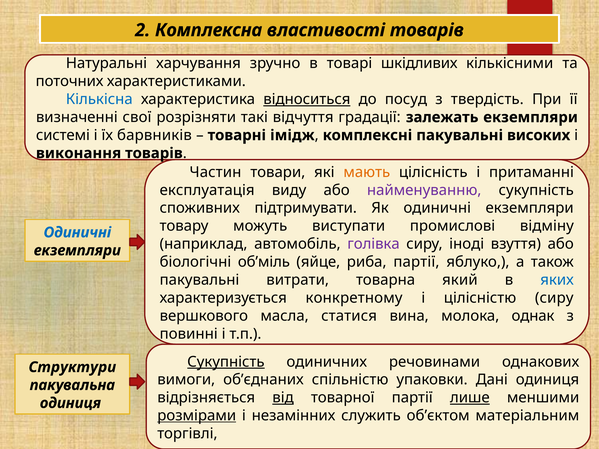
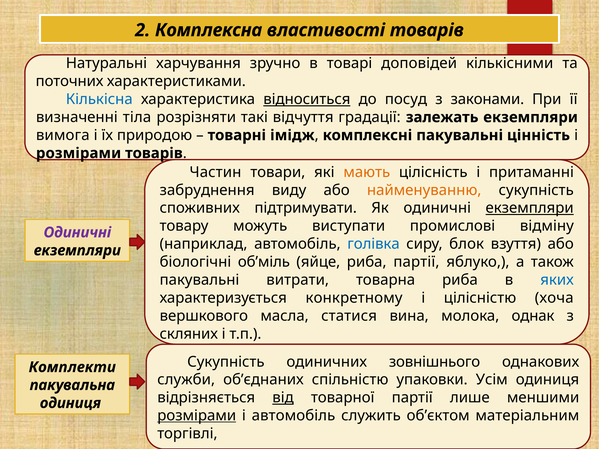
шкідливих: шкідливих -> доповідей (419, 63)
твердість: твердість -> законами (487, 99)
свої: свої -> тіла (137, 117)
системі: системі -> вимога (63, 135)
барвників: барвників -> природою (155, 135)
високих: високих -> цінність (539, 135)
виконання: виконання -> розмірами (79, 153)
експлуатація: експлуатація -> забруднення (207, 190)
найменуванню colour: purple -> orange (424, 190)
екземпляри underline: none -> present (530, 208)
Одиничні colour: blue -> purple (77, 233)
голівка colour: purple -> blue (373, 244)
іноді: іноді -> блок (467, 244)
товарна який: який -> риба (460, 280)
цілісністю сиру: сиру -> хоча (554, 298)
повинні: повинні -> скляних (189, 334)
Сукупність underline: present -> none (226, 362)
речовинами: речовинами -> зовнішнього (435, 362)
Структури: Структури -> Комплекти (72, 367)
вимоги: вимоги -> служби (186, 380)
Дані: Дані -> Усім (492, 380)
лише underline: present -> none (470, 398)
і незамінних: незамінних -> автомобіль (293, 416)
